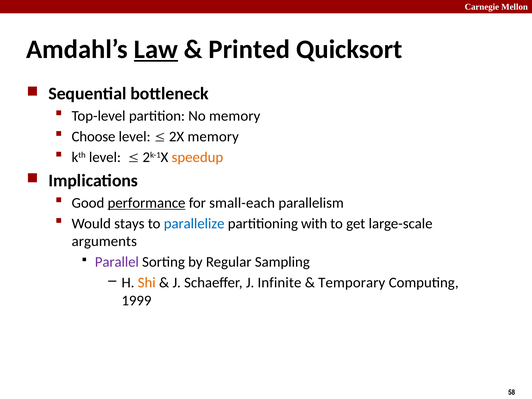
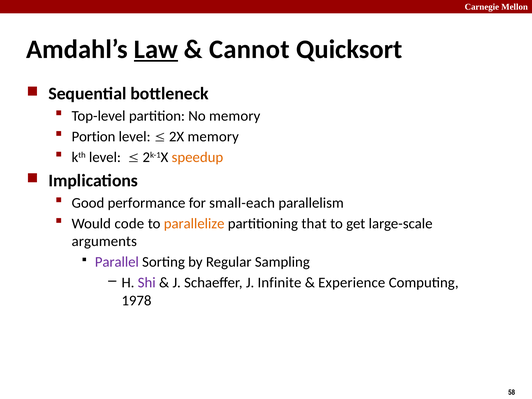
Printed: Printed -> Cannot (249, 49)
Choose: Choose -> Portion (93, 137)
performance underline: present -> none (147, 203)
stays: stays -> code (129, 224)
parallelize colour: blue -> orange (194, 224)
with: with -> that (314, 224)
Shi colour: orange -> purple (147, 283)
Temporary: Temporary -> Experience (352, 283)
1999: 1999 -> 1978 (136, 301)
